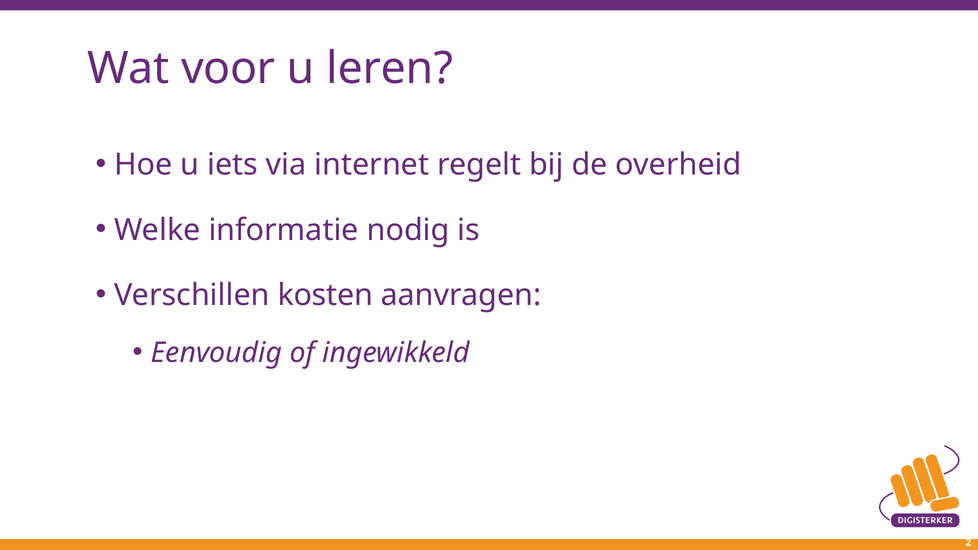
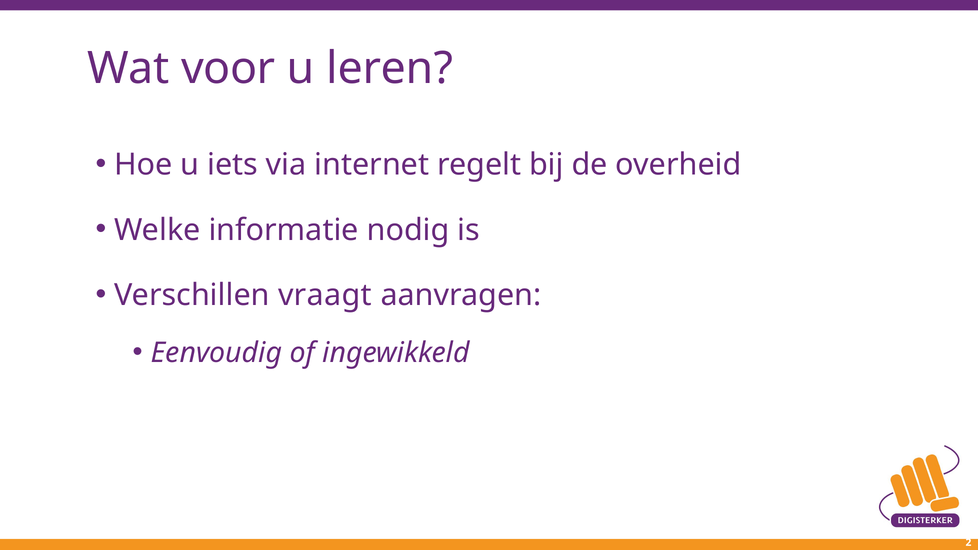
kosten: kosten -> vraagt (325, 295)
